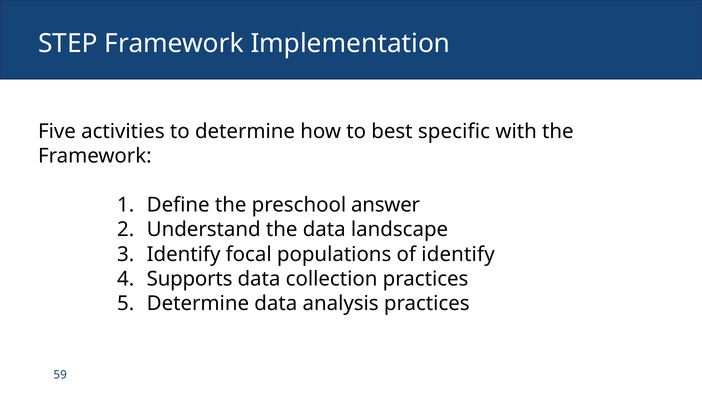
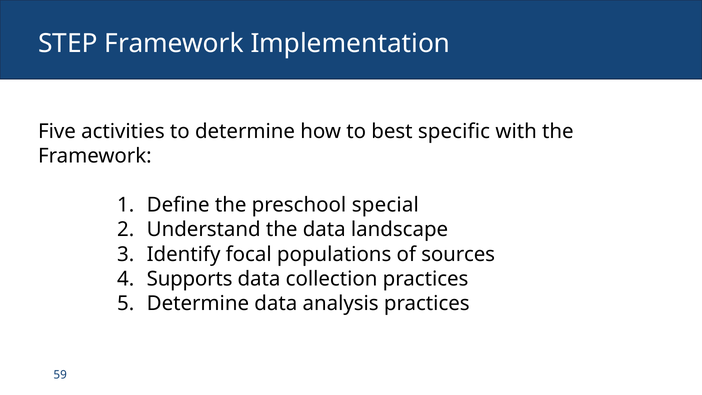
answer: answer -> special (385, 205)
of identify: identify -> sources (458, 254)
